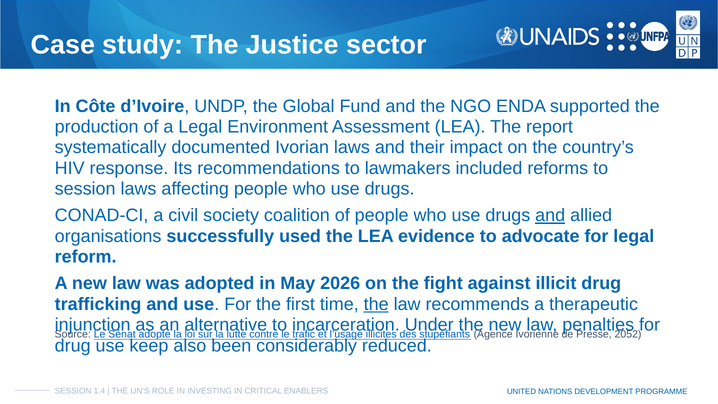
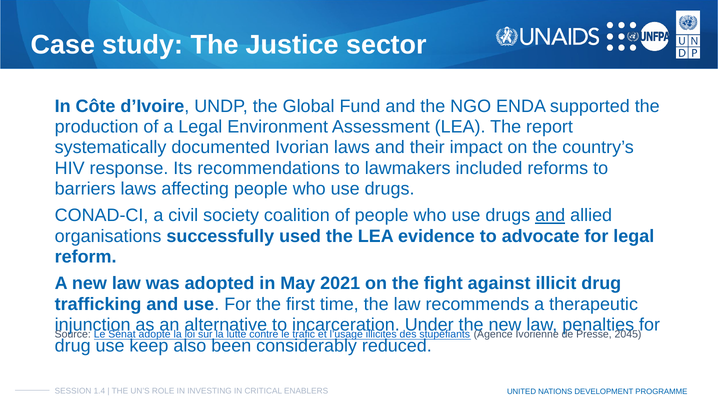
session: session -> barriers (85, 189)
2026: 2026 -> 2021 (340, 283)
the underline: present -> none (376, 304)
2052: 2052 -> 2045 (628, 334)
